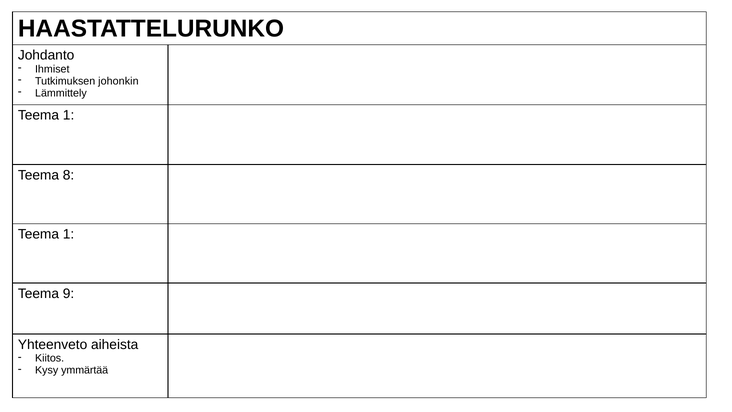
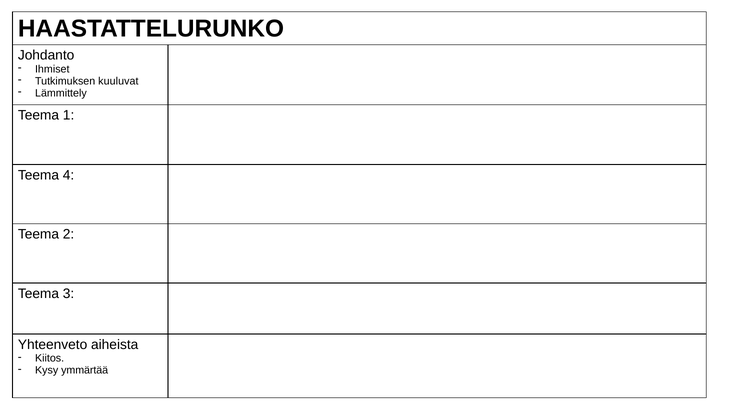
johonkin: johonkin -> kuuluvat (118, 81)
8: 8 -> 4 (69, 175)
1: 1 -> 2 (69, 234)
9: 9 -> 3 (69, 293)
